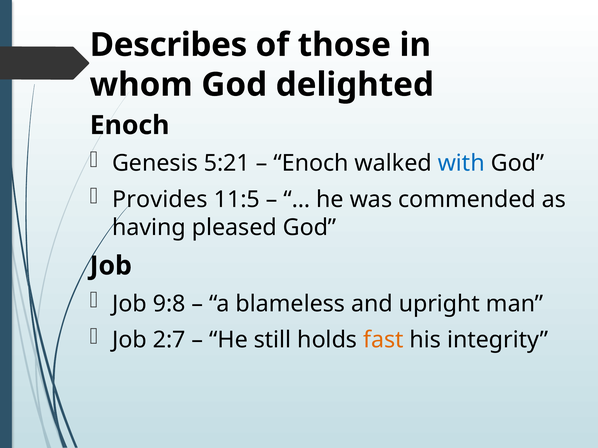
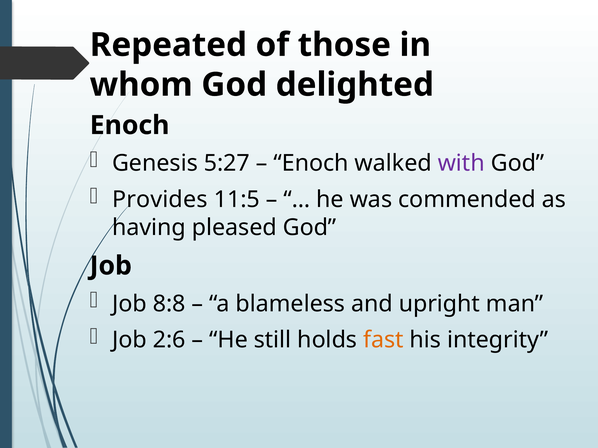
Describes: Describes -> Repeated (168, 45)
5:21: 5:21 -> 5:27 (227, 163)
with colour: blue -> purple (461, 163)
9:8: 9:8 -> 8:8 (169, 304)
2:7: 2:7 -> 2:6 (169, 340)
